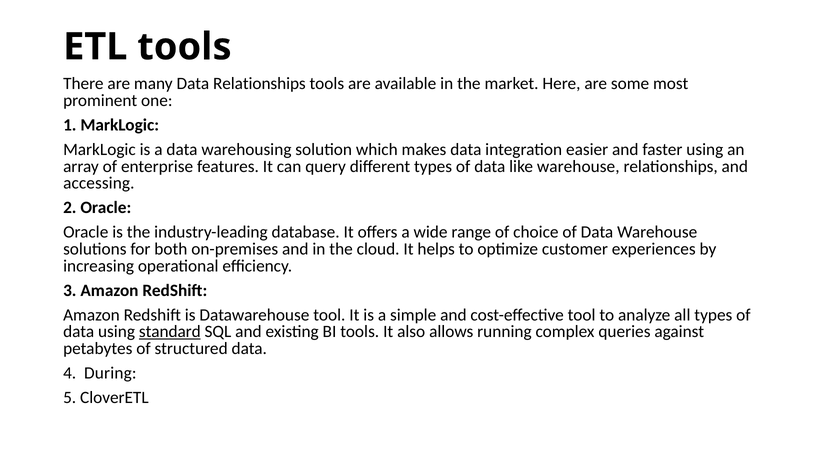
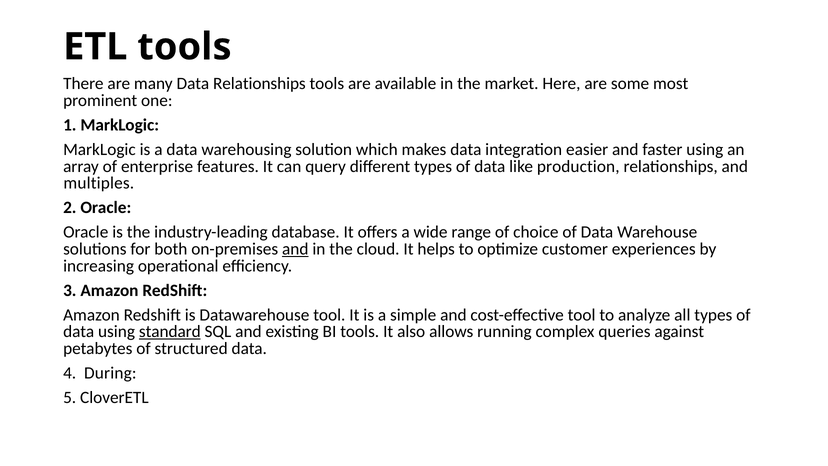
like warehouse: warehouse -> production (578, 166)
accessing: accessing -> multiples (99, 183)
and underline: none -> present (295, 249)
